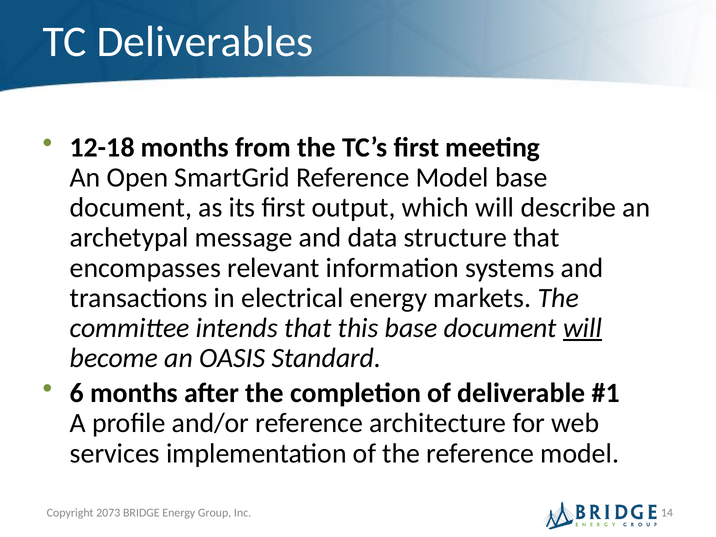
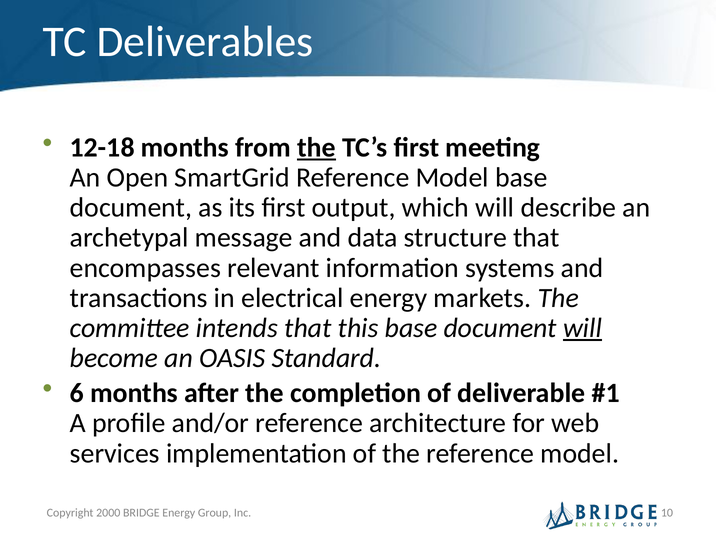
the underline: none -> present (316, 148)
2073: 2073 -> 2000 (108, 513)
14: 14 -> 10 (667, 513)
